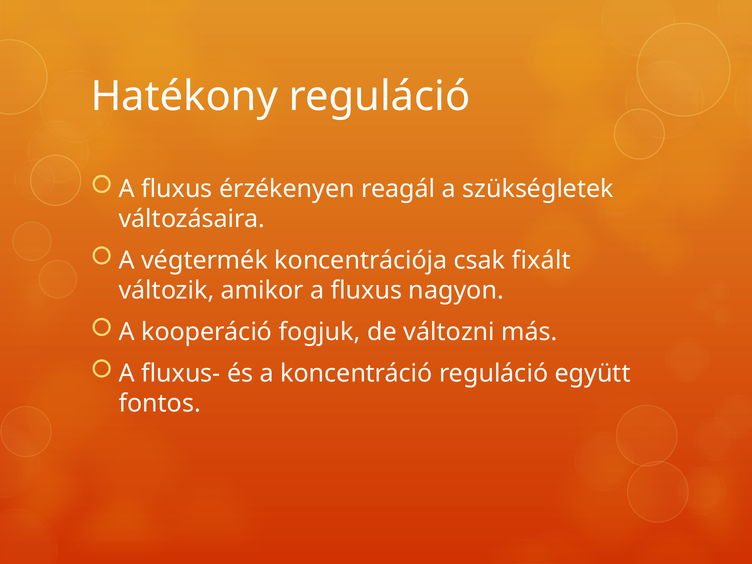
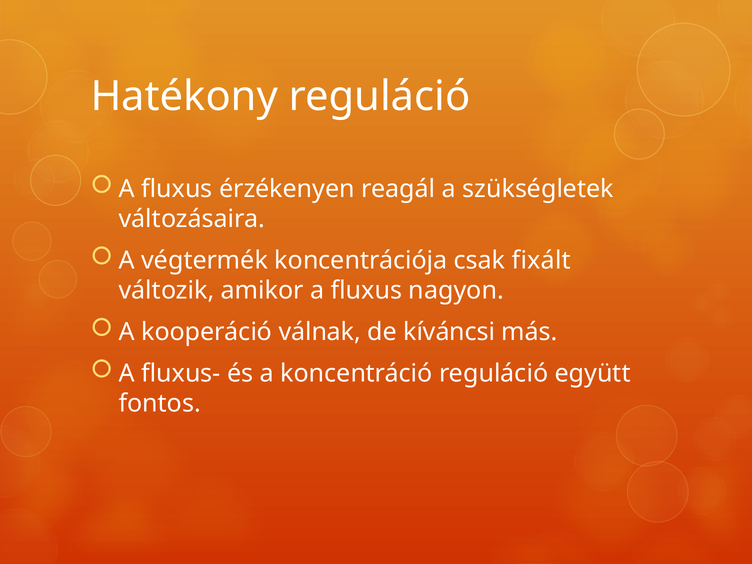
fogjuk: fogjuk -> válnak (320, 332)
változni: változni -> kíváncsi (449, 332)
